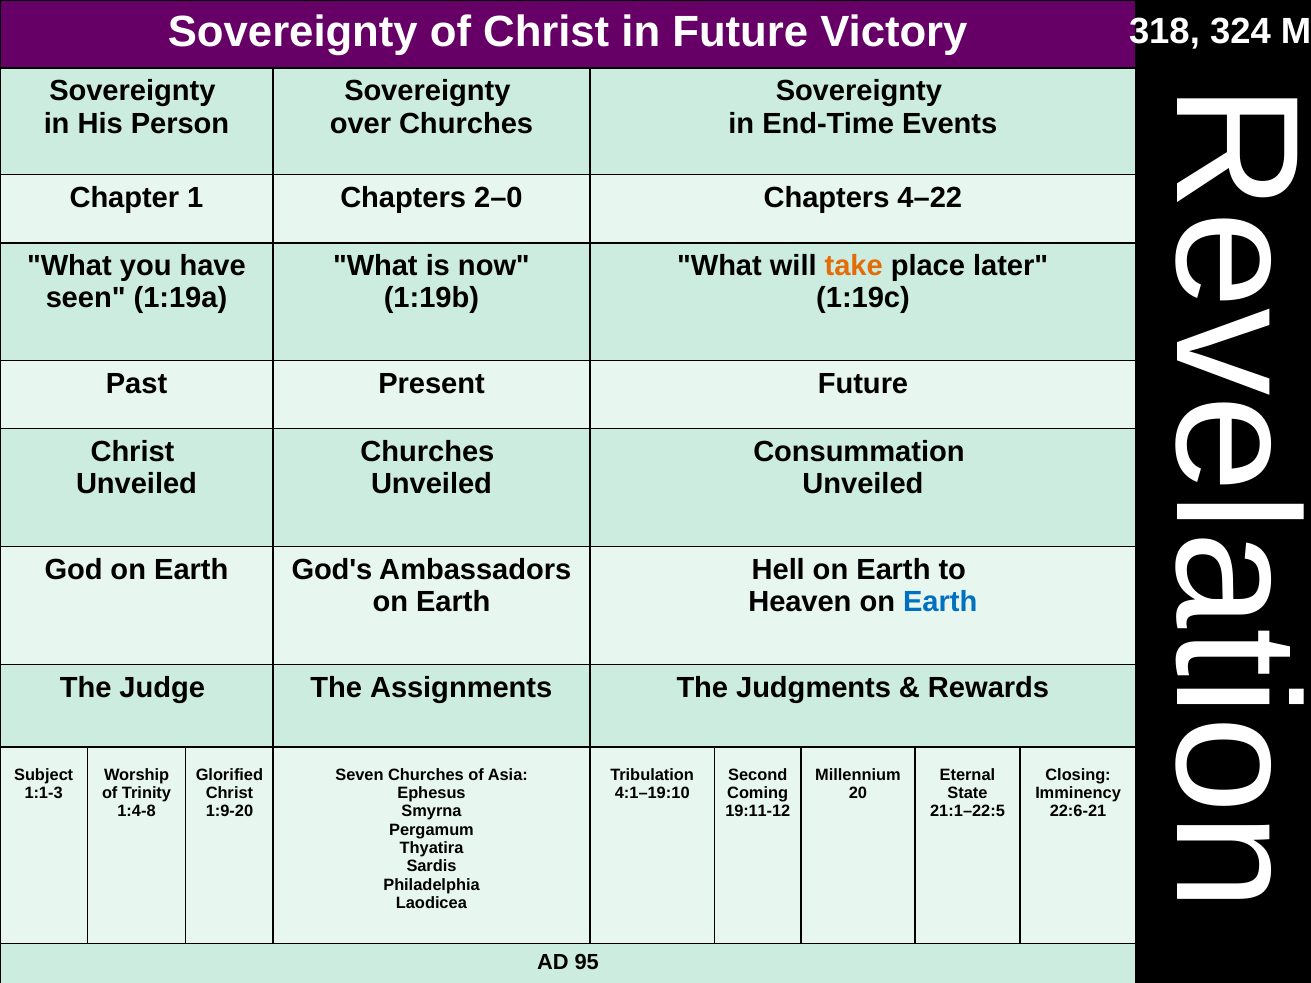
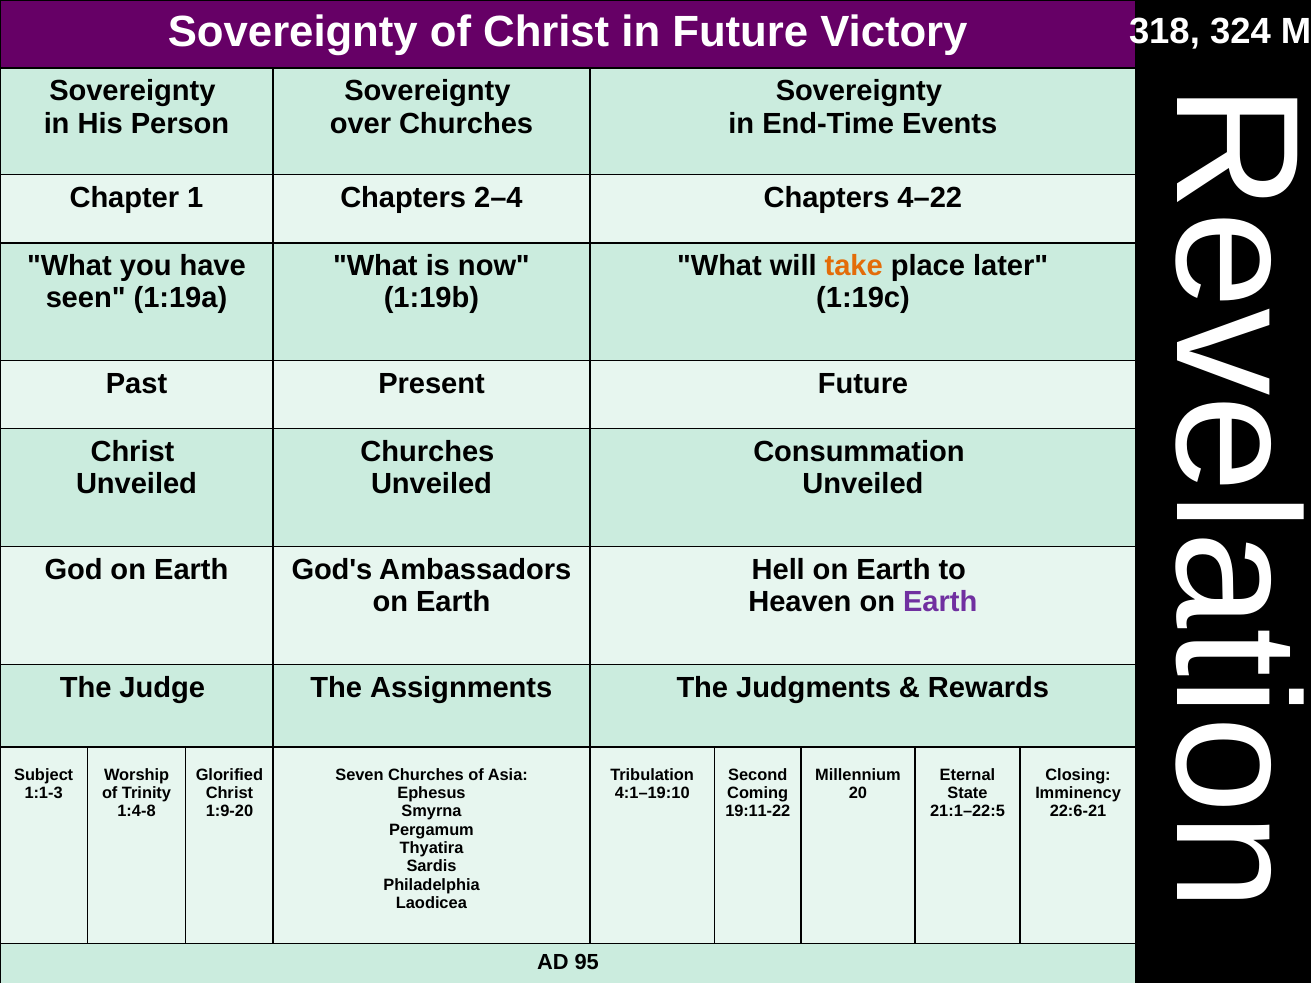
2–0: 2–0 -> 2–4 (498, 198)
Earth colour: blue -> purple (940, 602)
19:11-12: 19:11-12 -> 19:11-22 (758, 812)
